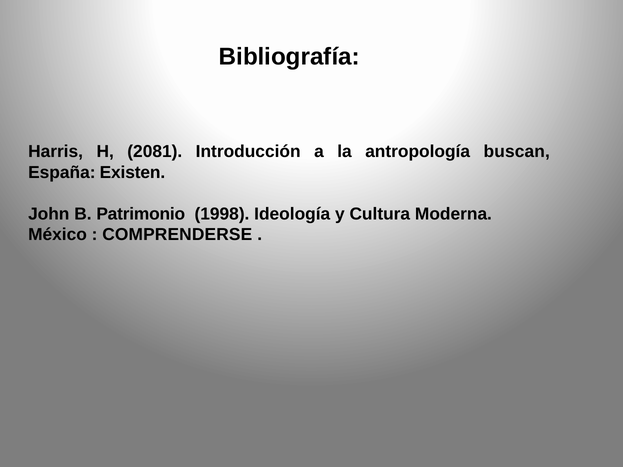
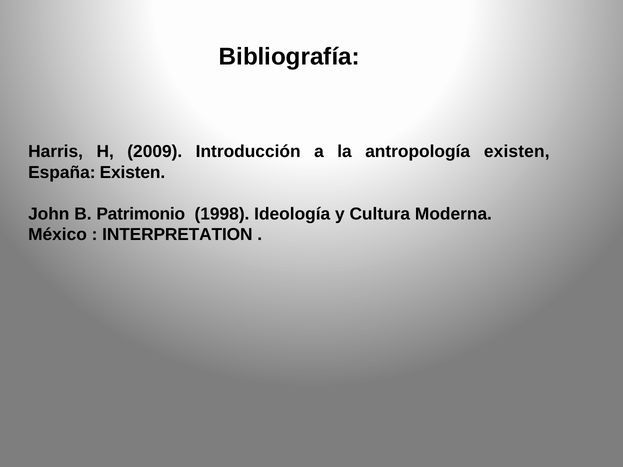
2081: 2081 -> 2009 (155, 152)
antropología buscan: buscan -> existen (517, 152)
COMPRENDERSE: COMPRENDERSE -> INTERPRETATION (177, 235)
